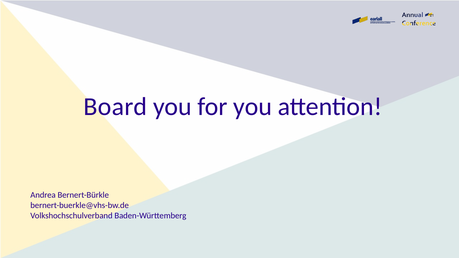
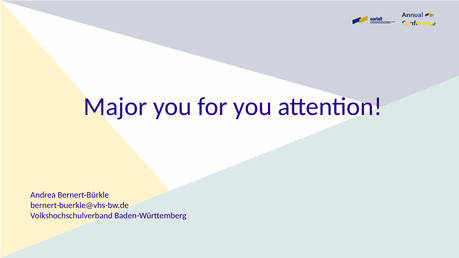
Board: Board -> Major (115, 107)
